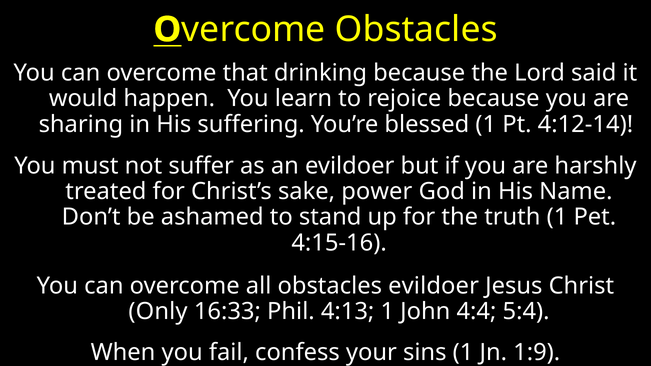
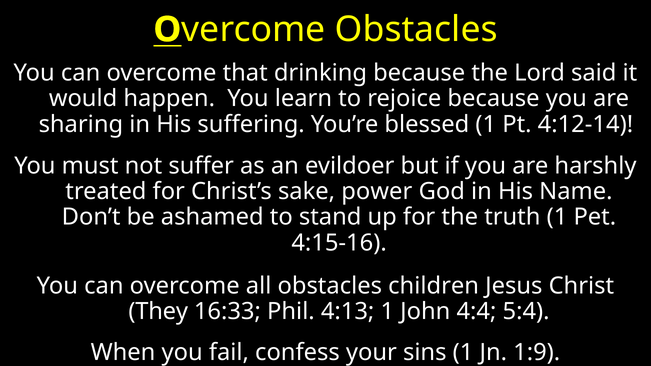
obstacles evildoer: evildoer -> children (434, 286)
Only: Only -> They (158, 312)
